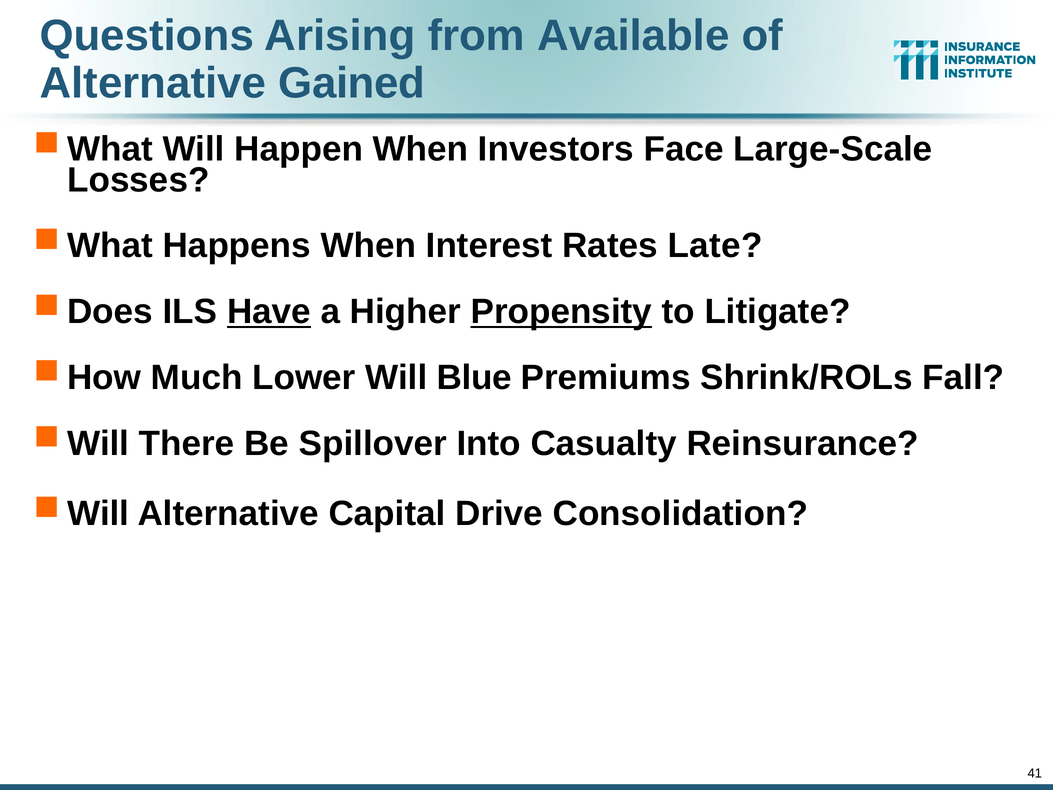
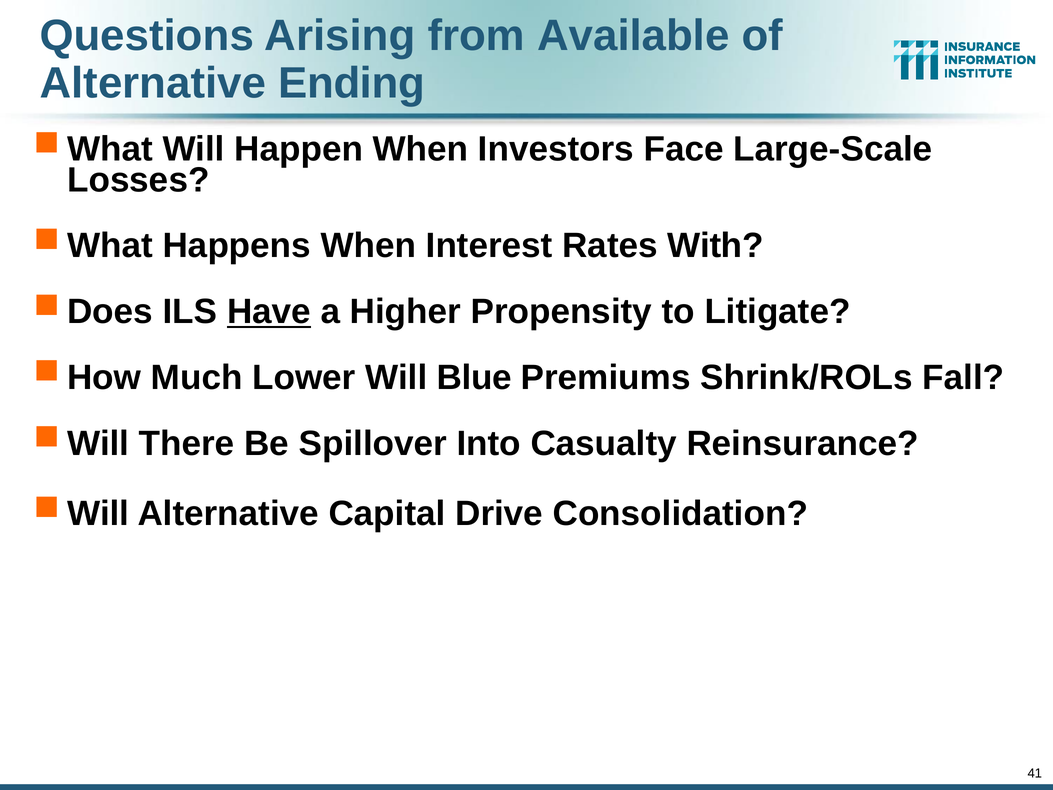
Gained: Gained -> Ending (352, 83)
Late: Late -> With (715, 246)
Propensity underline: present -> none (561, 312)
